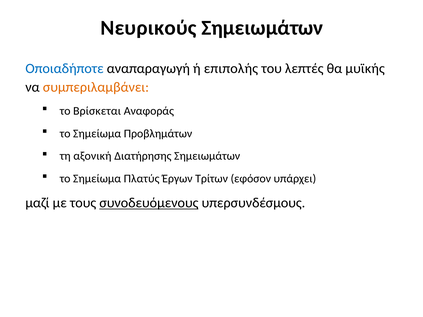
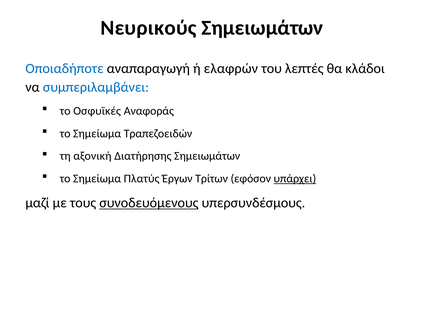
επιπολής: επιπολής -> ελαφρών (231, 69)
μυϊκής: μυϊκής -> κλάδοι (365, 69)
συμπεριλαμβάνει colour: orange -> blue (96, 87)
Βρίσκεται: Βρίσκεται -> Οσφυϊκές (97, 111)
Προβλημάτων: Προβλημάτων -> Τραπεζοειδών (158, 134)
υπάρχει underline: none -> present (295, 179)
